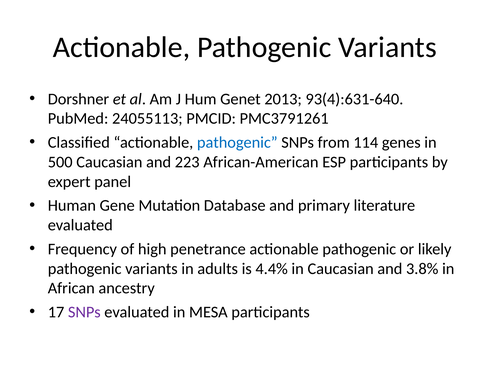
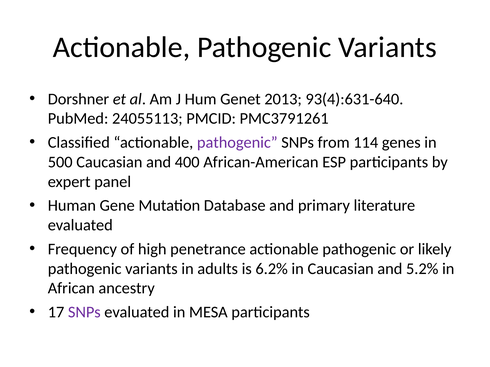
pathogenic colour: blue -> purple (237, 143)
223: 223 -> 400 (187, 162)
4.4%: 4.4% -> 6.2% (272, 269)
3.8%: 3.8% -> 5.2% (422, 269)
